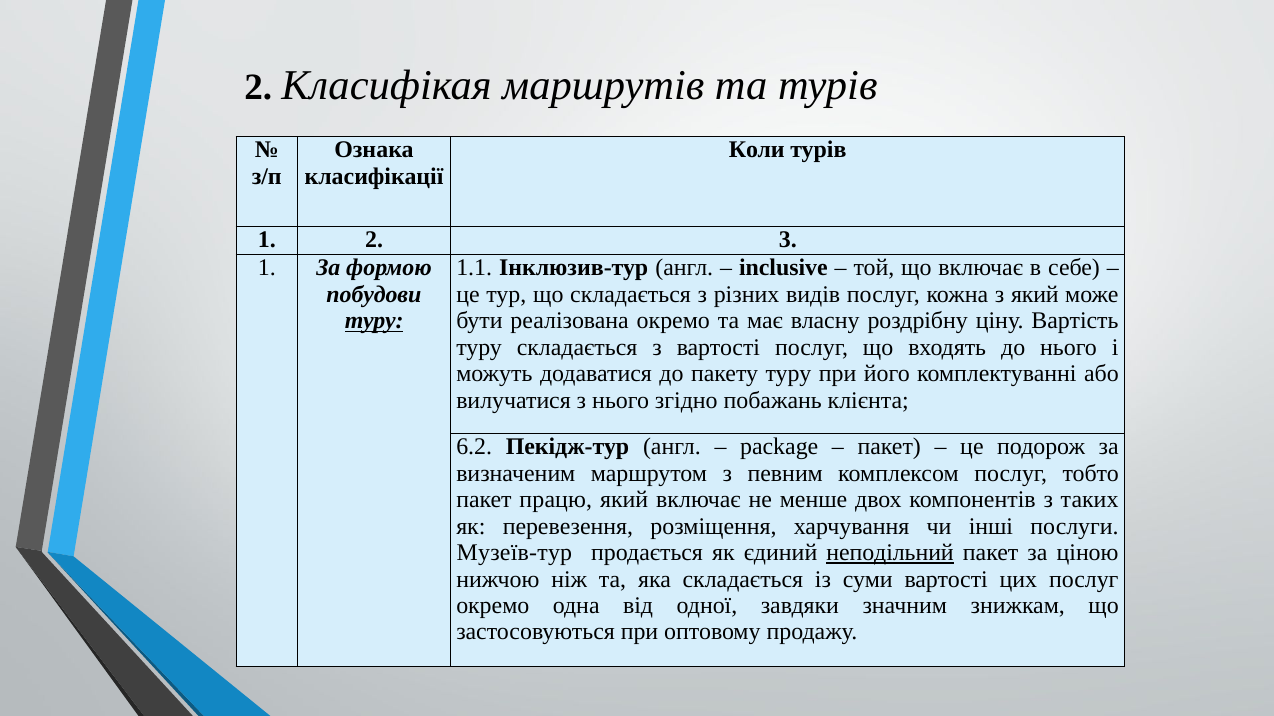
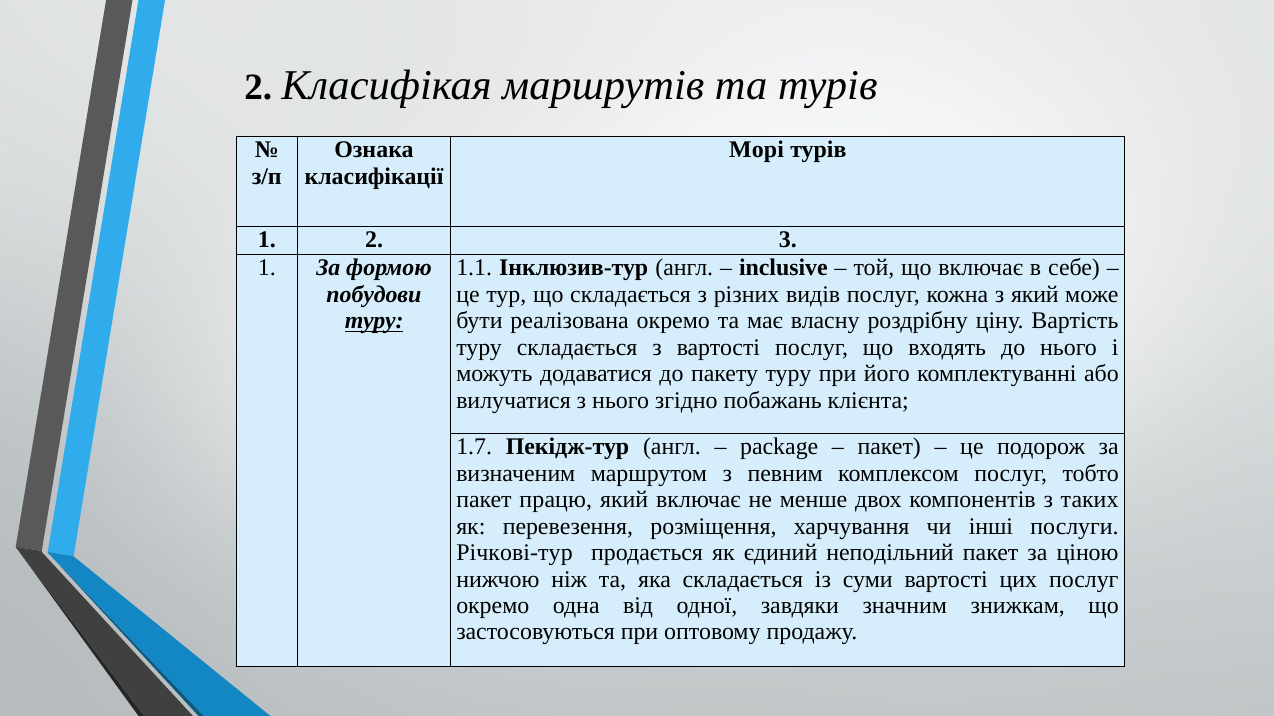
Коли: Коли -> Морі (757, 150)
6.2: 6.2 -> 1.7 (474, 447)
Музеїв-тур: Музеїв-тур -> Річкові-тур (515, 553)
неподільний underline: present -> none (890, 553)
